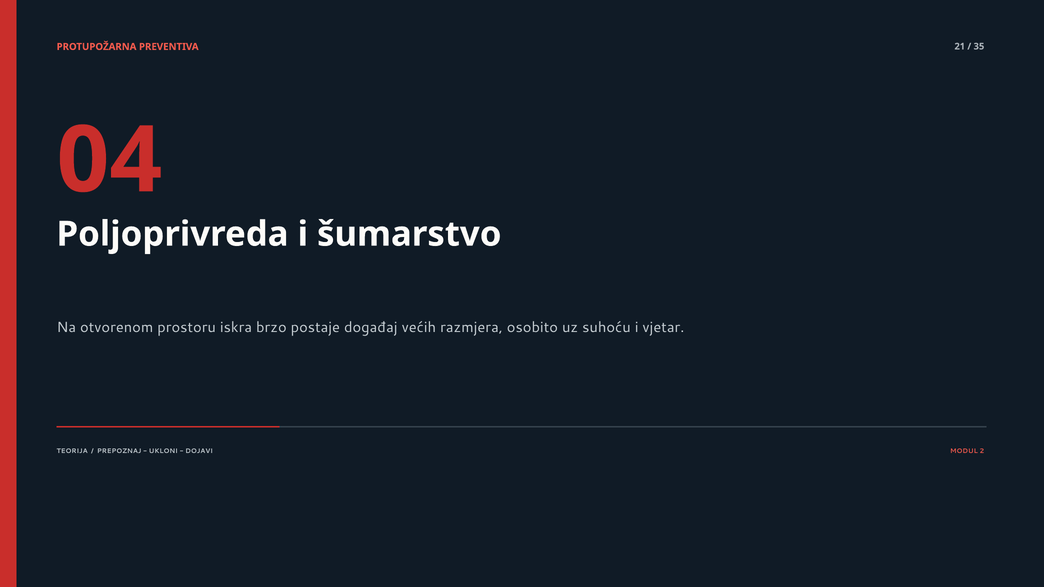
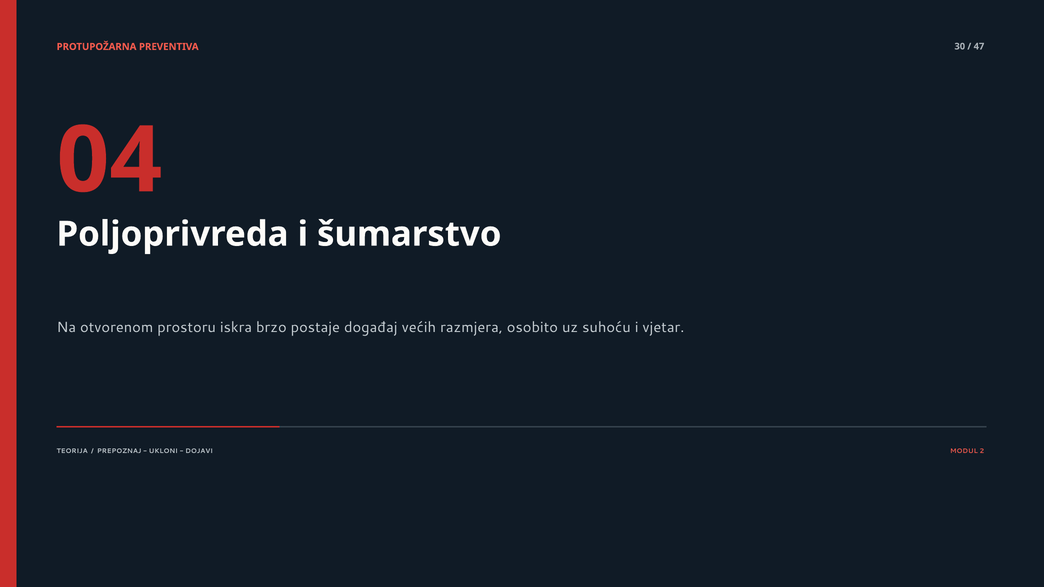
21: 21 -> 30 (960, 46)
35: 35 -> 47 (979, 46)
